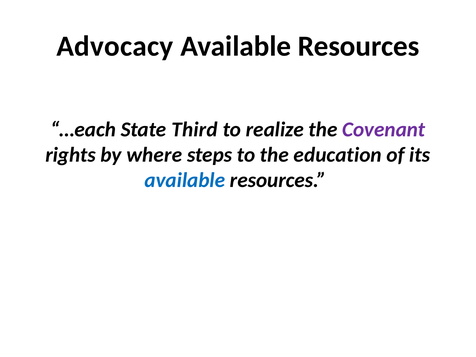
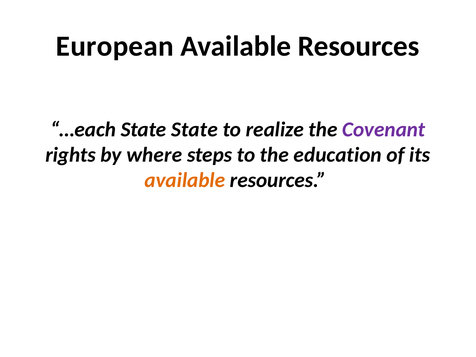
Advocacy: Advocacy -> European (115, 46)
State Third: Third -> State (194, 129)
available colour: blue -> orange (185, 180)
